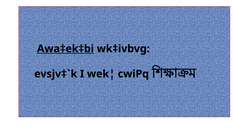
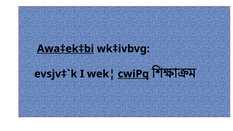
cwiPq underline: none -> present (133, 74)
